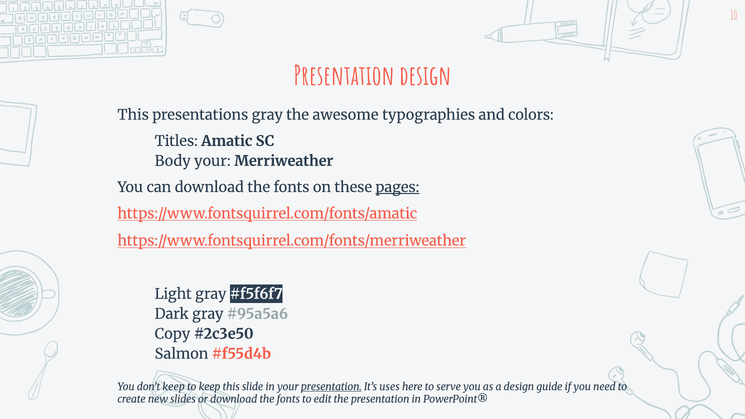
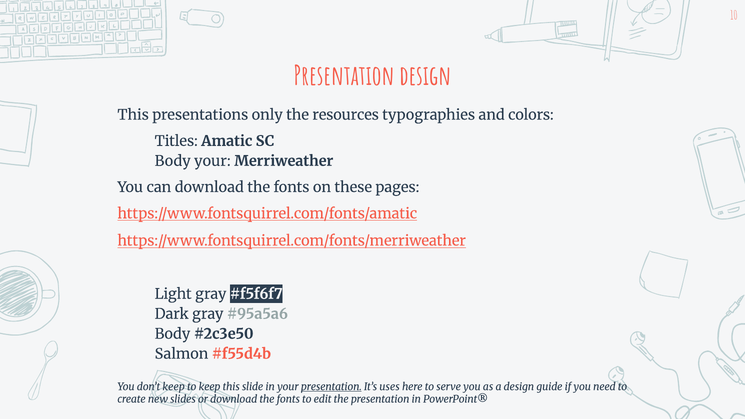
presentations gray: gray -> only (267, 115)
awesome: awesome -> resources (346, 115)
pages underline: present -> none (397, 187)
Copy: Copy -> Body (172, 334)
